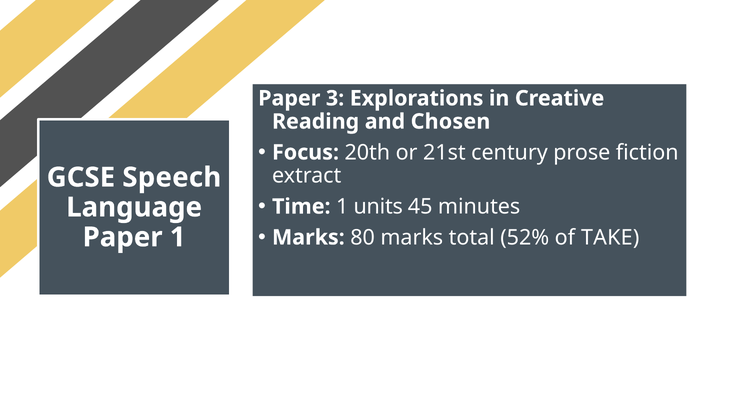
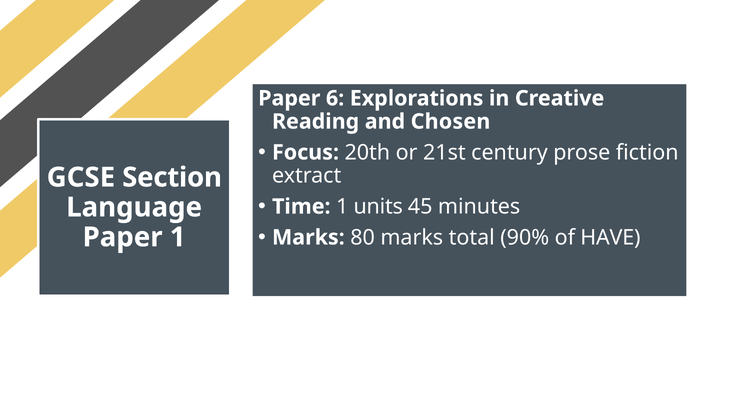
3: 3 -> 6 (335, 98)
Speech: Speech -> Section (172, 177)
52%: 52% -> 90% (525, 237)
TAKE: TAKE -> HAVE (610, 237)
